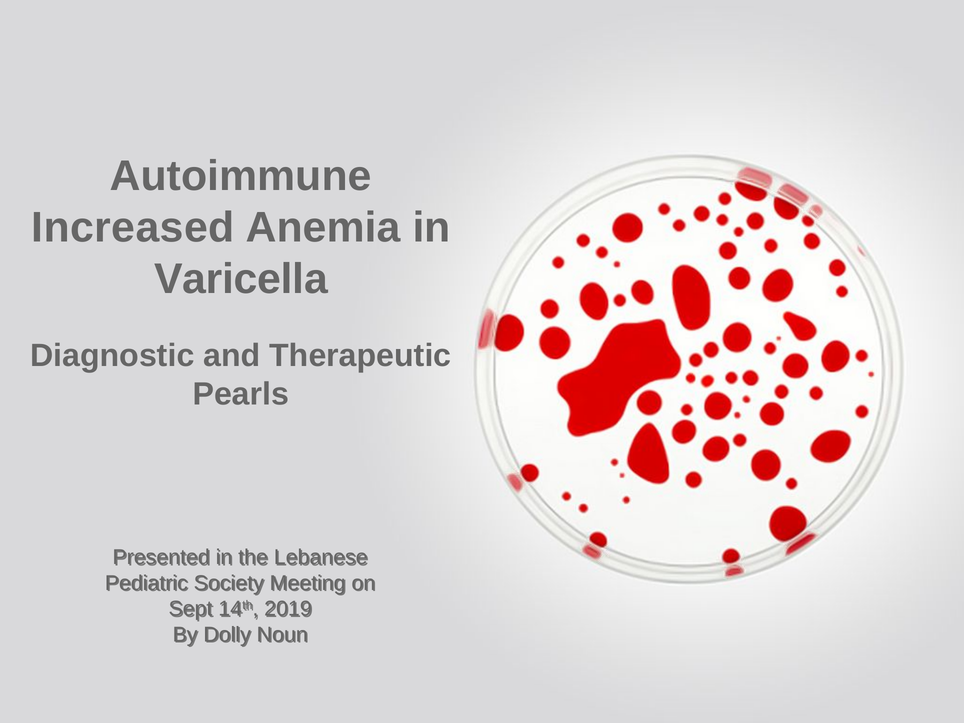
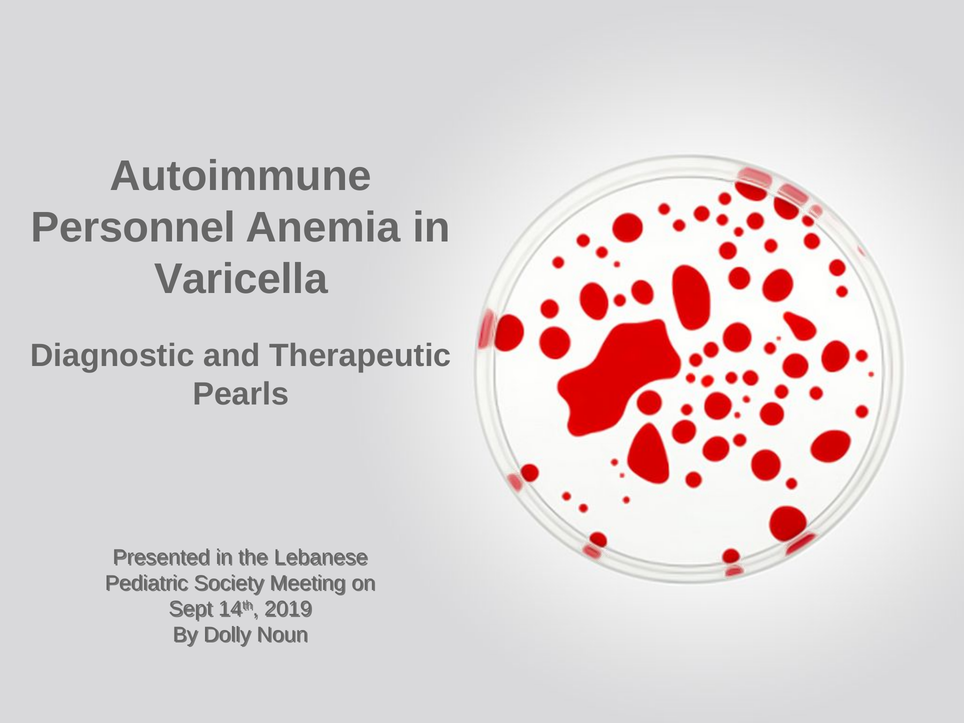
Increased: Increased -> Personnel (133, 228)
